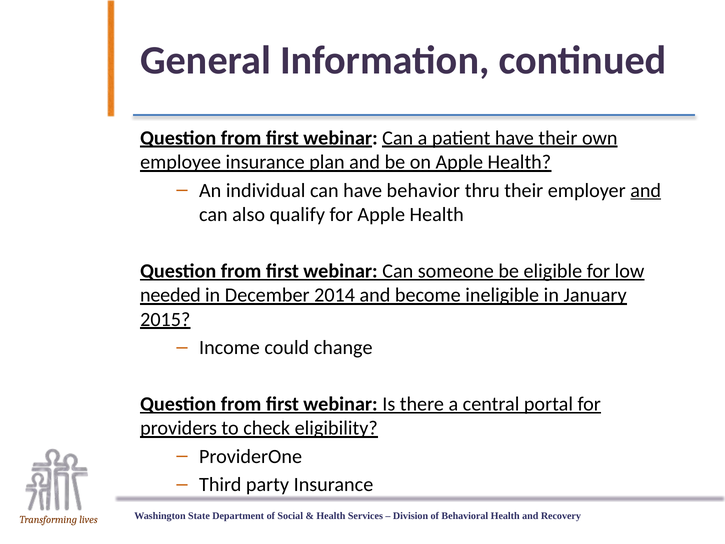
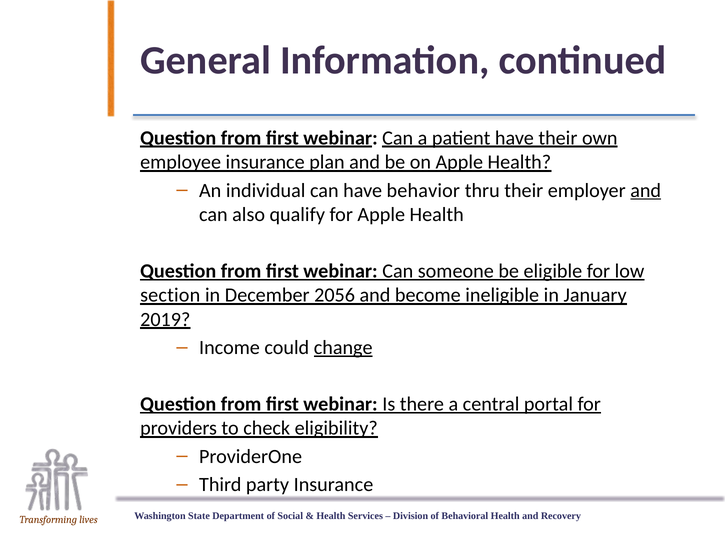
needed: needed -> section (170, 295)
2014: 2014 -> 2056 (335, 295)
2015: 2015 -> 2019 (165, 319)
change underline: none -> present (343, 347)
